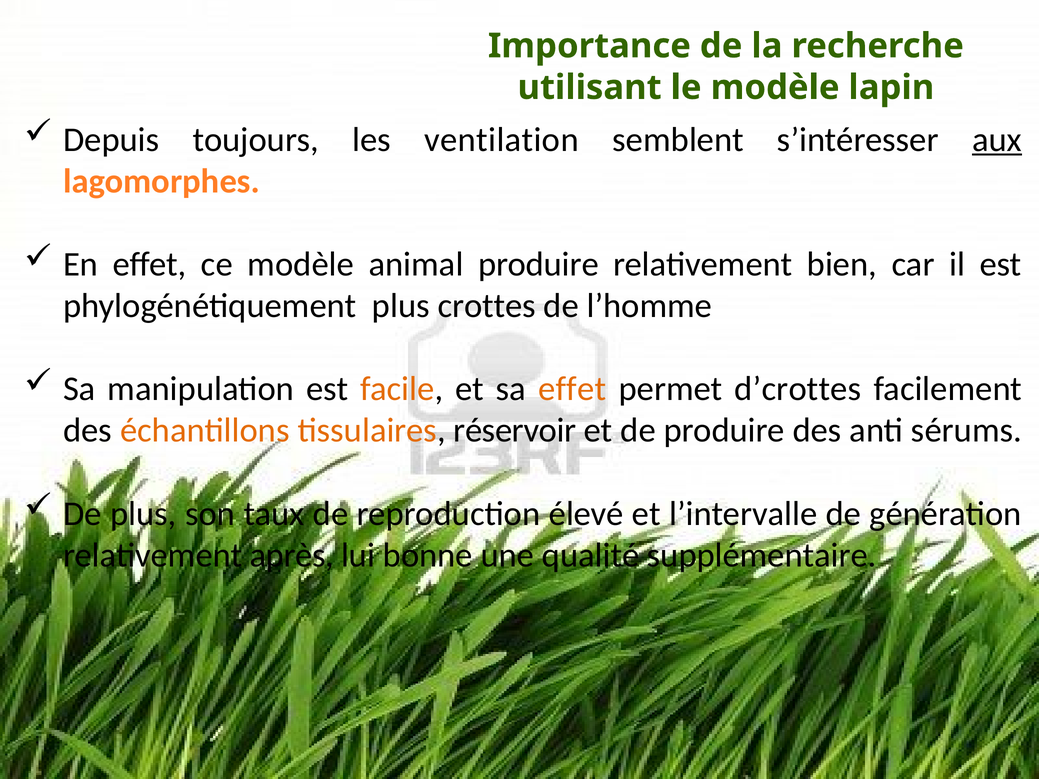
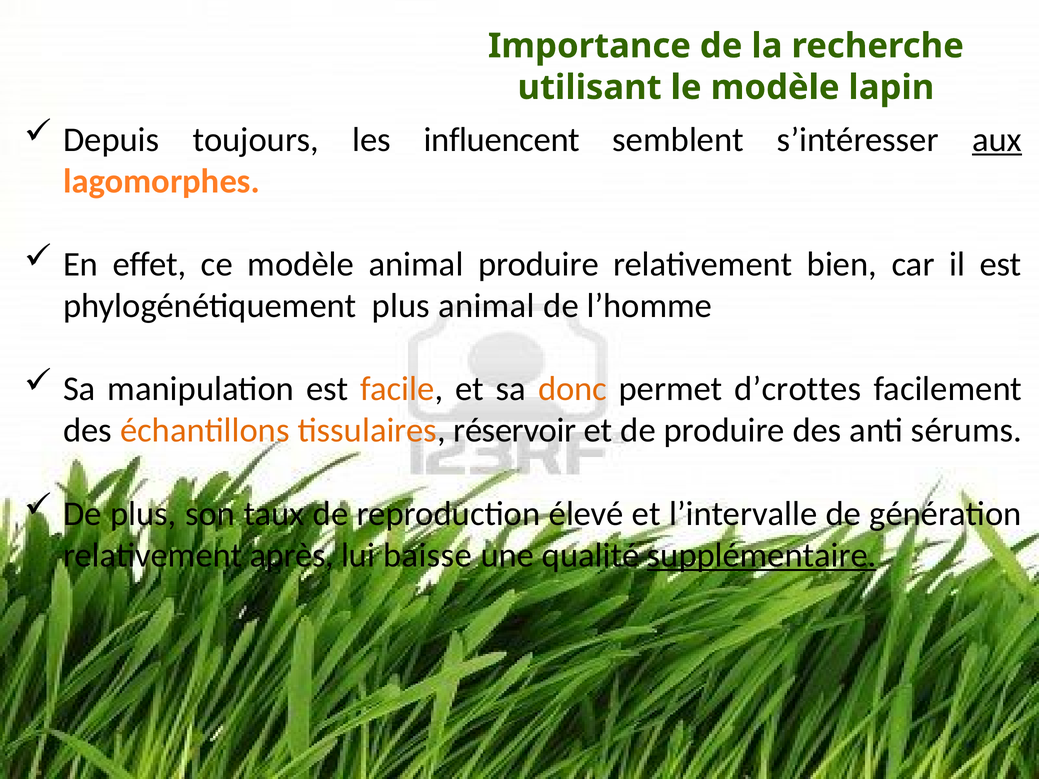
ventilation: ventilation -> influencent (502, 140)
plus crottes: crottes -> animal (486, 306)
sa effet: effet -> donc (572, 389)
bonne: bonne -> baisse (428, 555)
supplémentaire underline: none -> present (762, 555)
